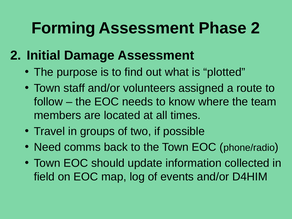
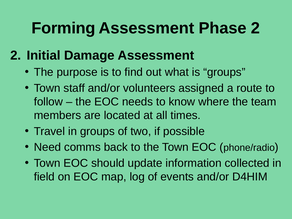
is plotted: plotted -> groups (224, 72)
